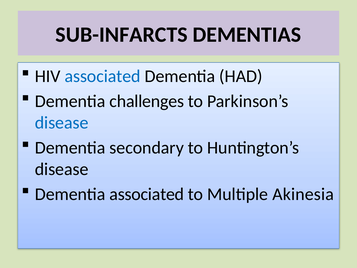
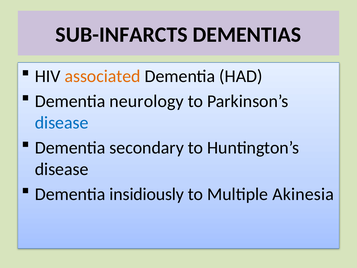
associated colour: blue -> orange (103, 76)
challenges: challenges -> neurology (147, 101)
Dementia associated: associated -> insidiously (147, 194)
